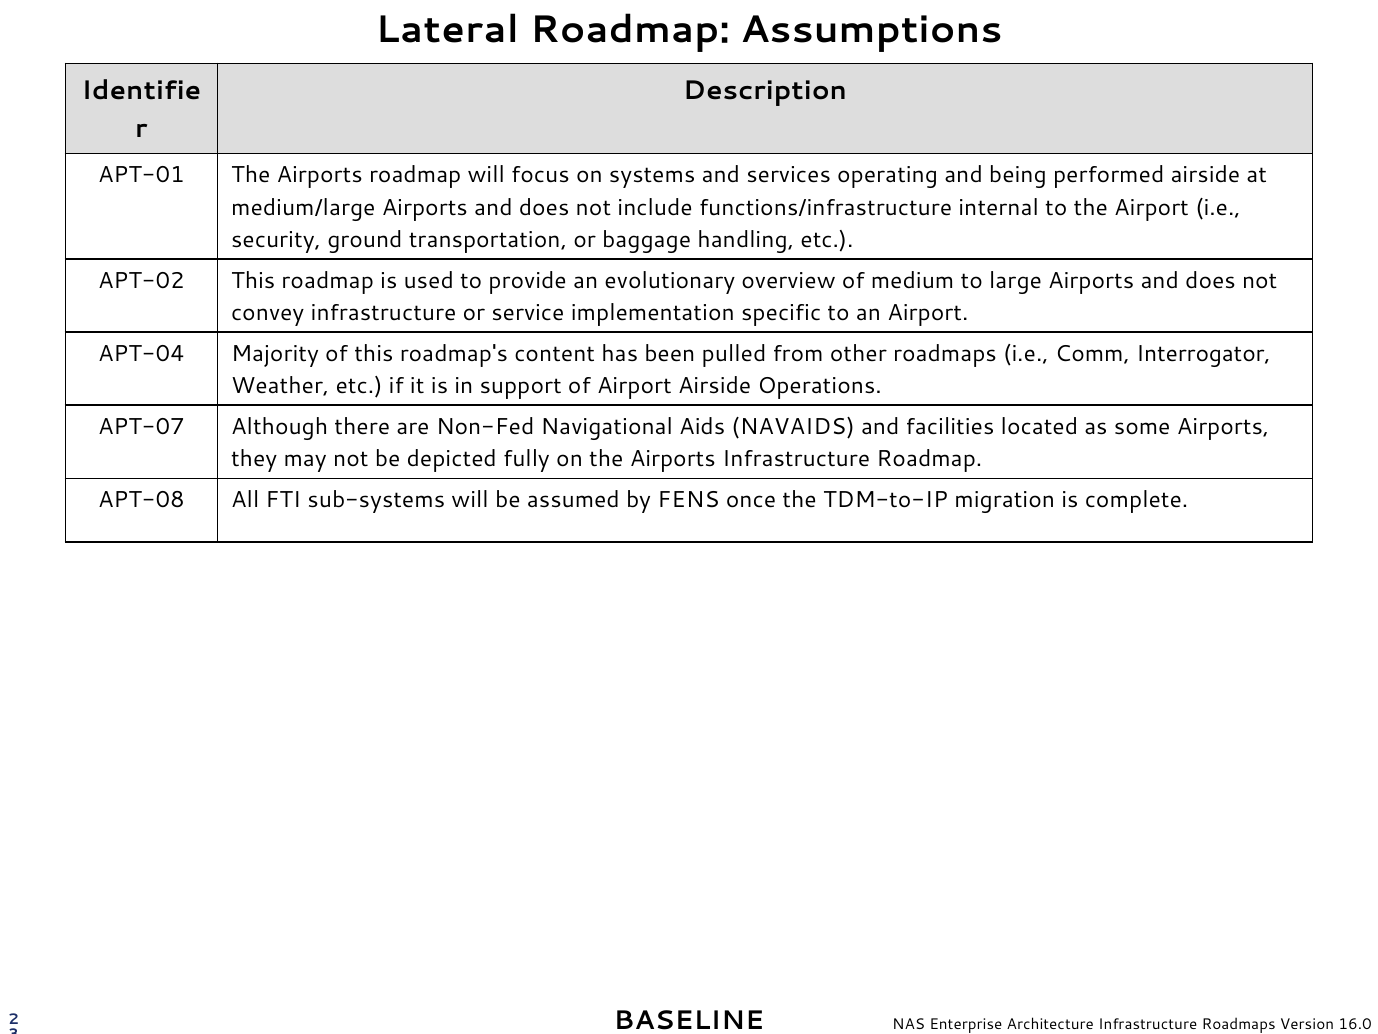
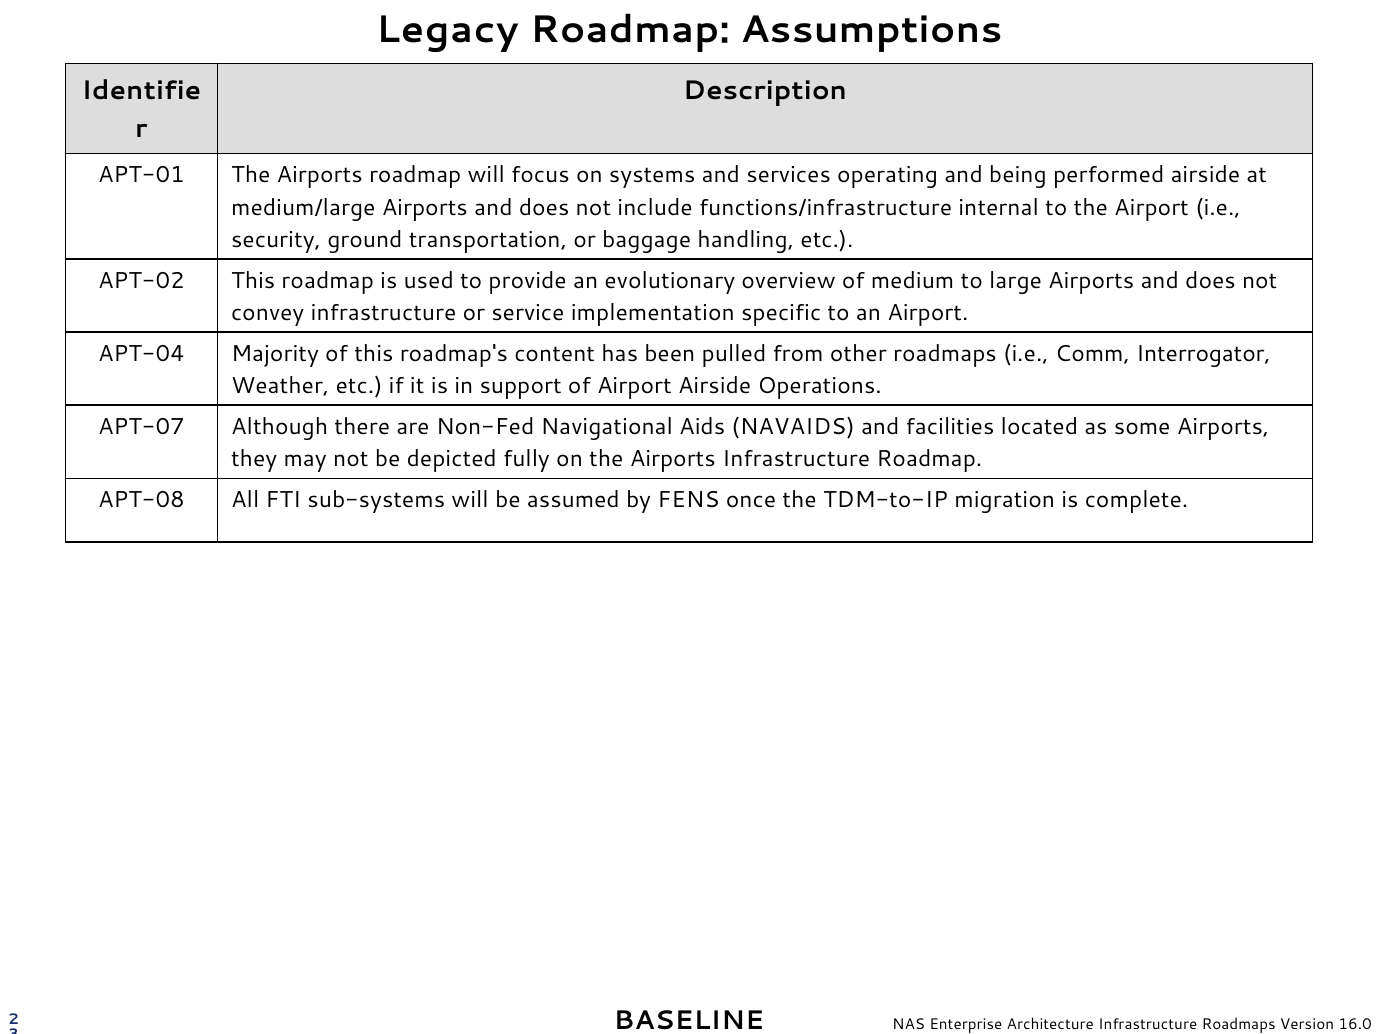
Lateral: Lateral -> Legacy (447, 30)
